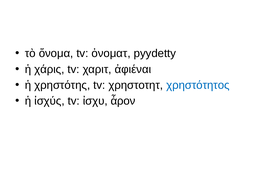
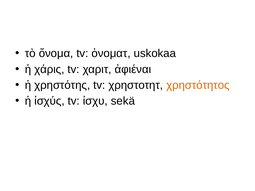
pyydetty: pyydetty -> uskokaa (155, 53)
χρηστότητος colour: blue -> orange (198, 85)
ἆρον: ἆρον -> sekä (123, 101)
